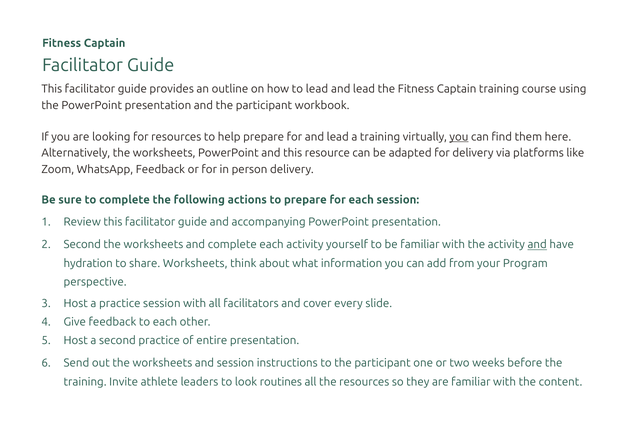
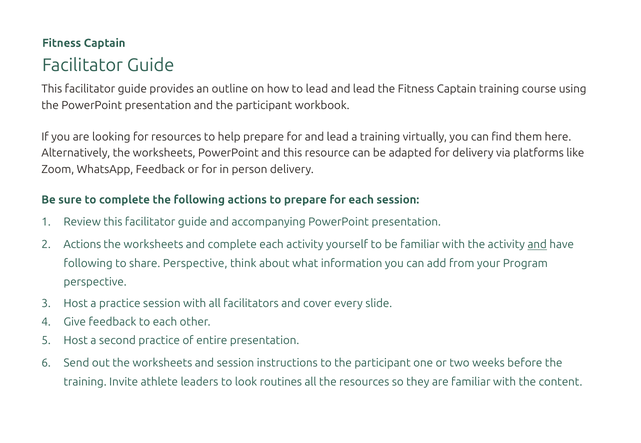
you underline: present -> none (459, 137)
Second: Second -> Actions (82, 245)
hydration: hydration -> following (88, 264)
share Worksheets: Worksheets -> Perspective (195, 264)
